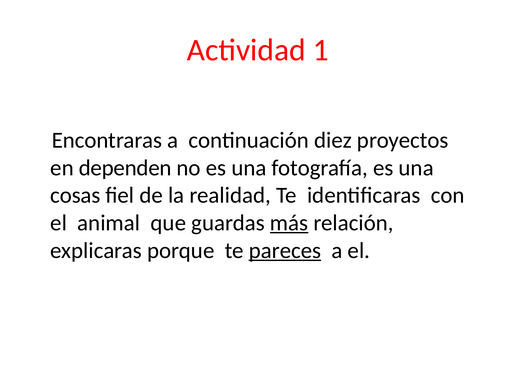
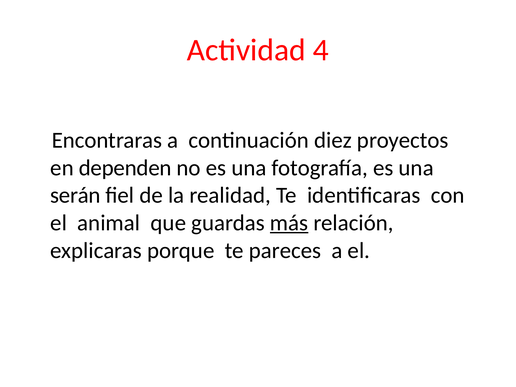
1: 1 -> 4 (321, 50)
cosas: cosas -> serán (75, 195)
pareces underline: present -> none (285, 250)
